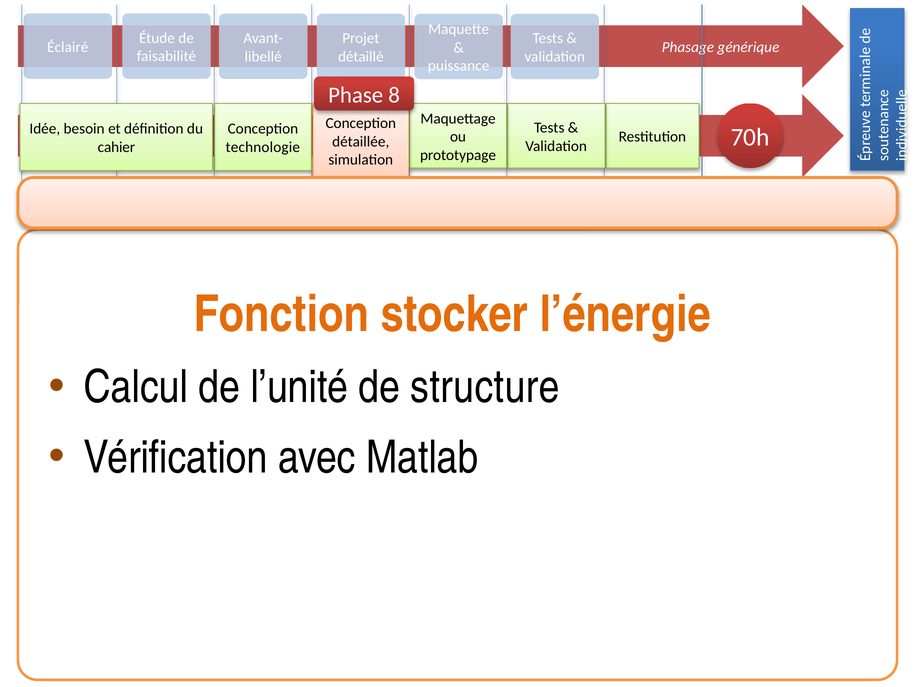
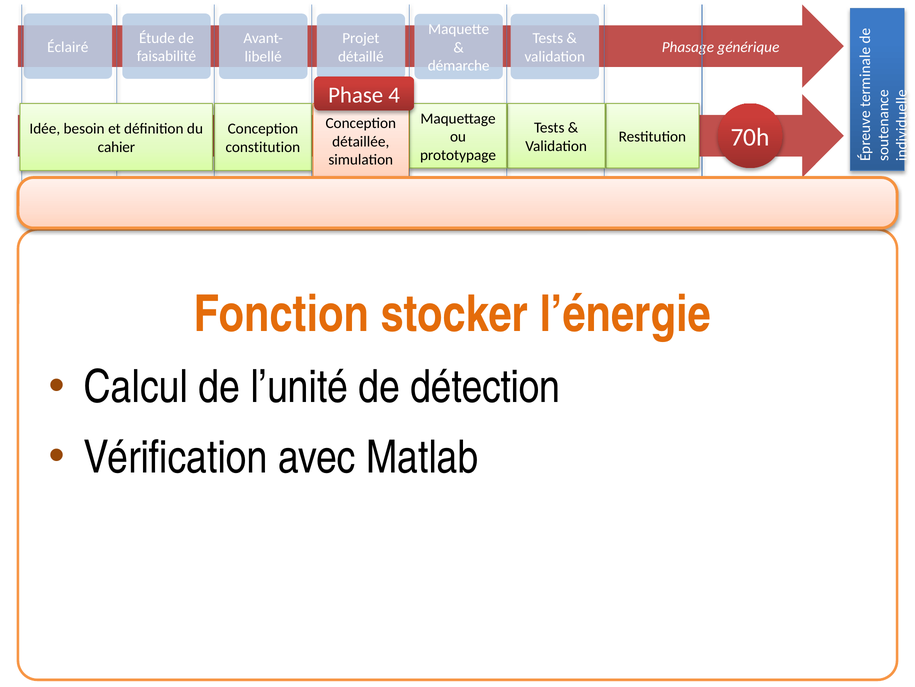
puissance: puissance -> démarche (459, 66)
8: 8 -> 4 (394, 95)
technologie: technologie -> constitution (263, 147)
structure: structure -> détection (485, 387)
